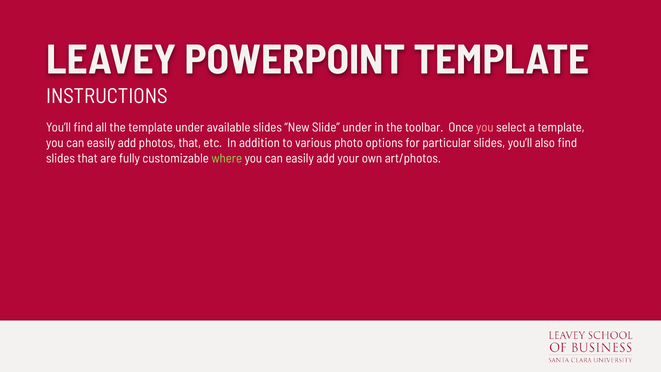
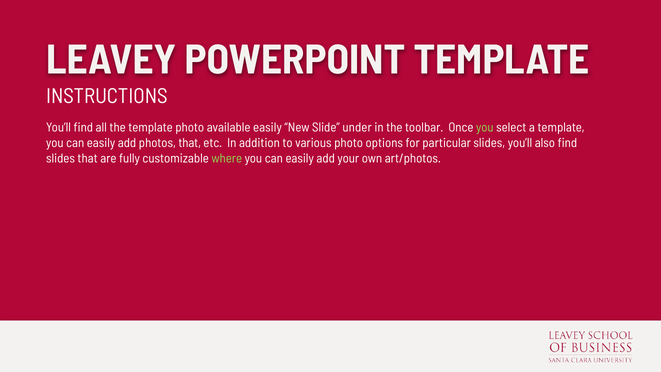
template under: under -> photo (190, 128)
available slides: slides -> easily (267, 128)
you colour: pink -> light green (485, 128)
